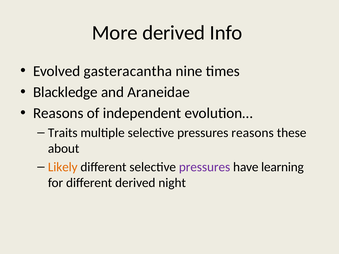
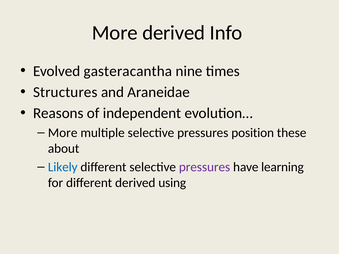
Blackledge: Blackledge -> Structures (65, 92)
Traits: Traits -> More (63, 133)
pressures reasons: reasons -> position (253, 133)
Likely colour: orange -> blue (63, 167)
night: night -> using (172, 183)
